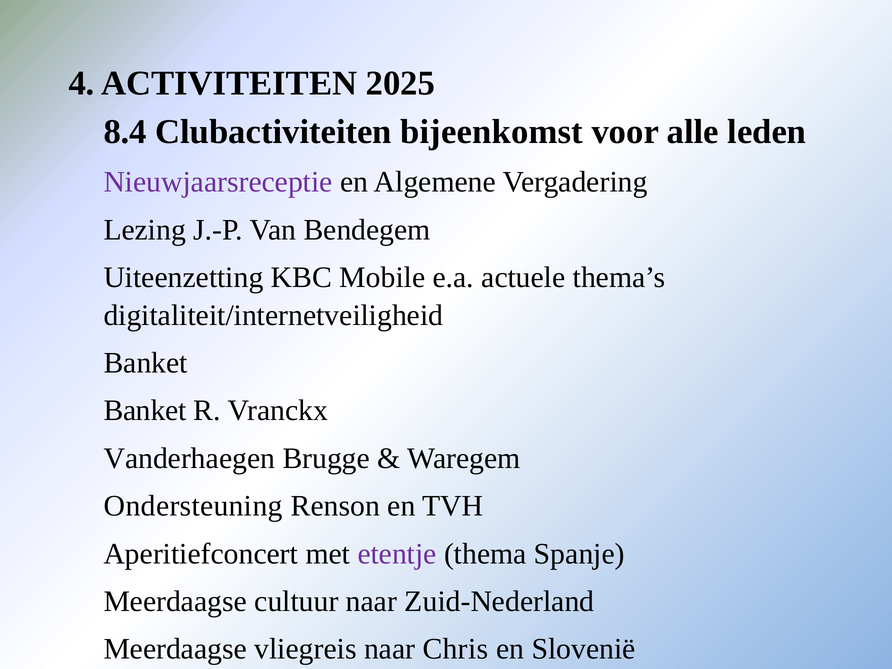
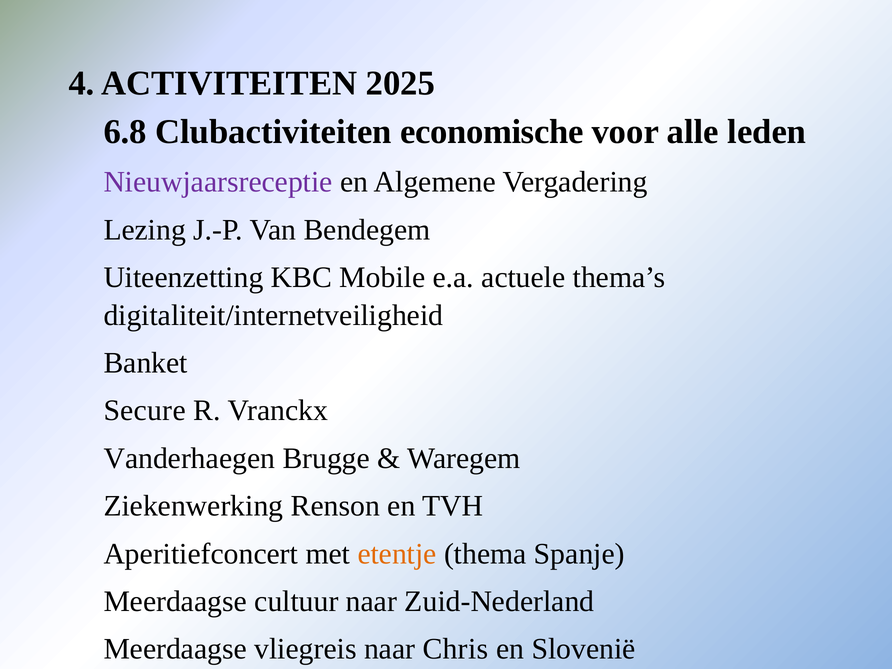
8.4: 8.4 -> 6.8 (125, 132)
bijeenkomst: bijeenkomst -> economische (492, 132)
Banket: Banket -> Secure (145, 411)
Ondersteuning: Ondersteuning -> Ziekenwerking (193, 506)
etentje colour: purple -> orange (397, 554)
